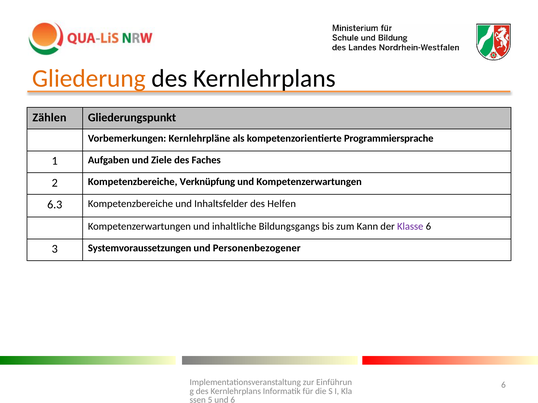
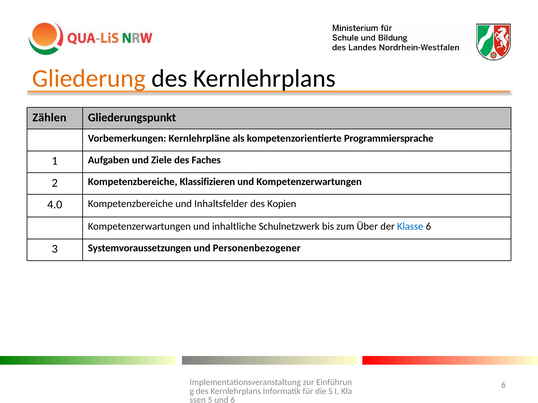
Verknüpfung: Verknüpfung -> Klassifizieren (207, 182)
6.3: 6.3 -> 4.0 (55, 205)
Helfen: Helfen -> Kopien (282, 204)
Bildungsgangs: Bildungsgangs -> Schulnetzwerk (289, 227)
Kann: Kann -> Über (367, 227)
Klasse colour: purple -> blue (410, 227)
